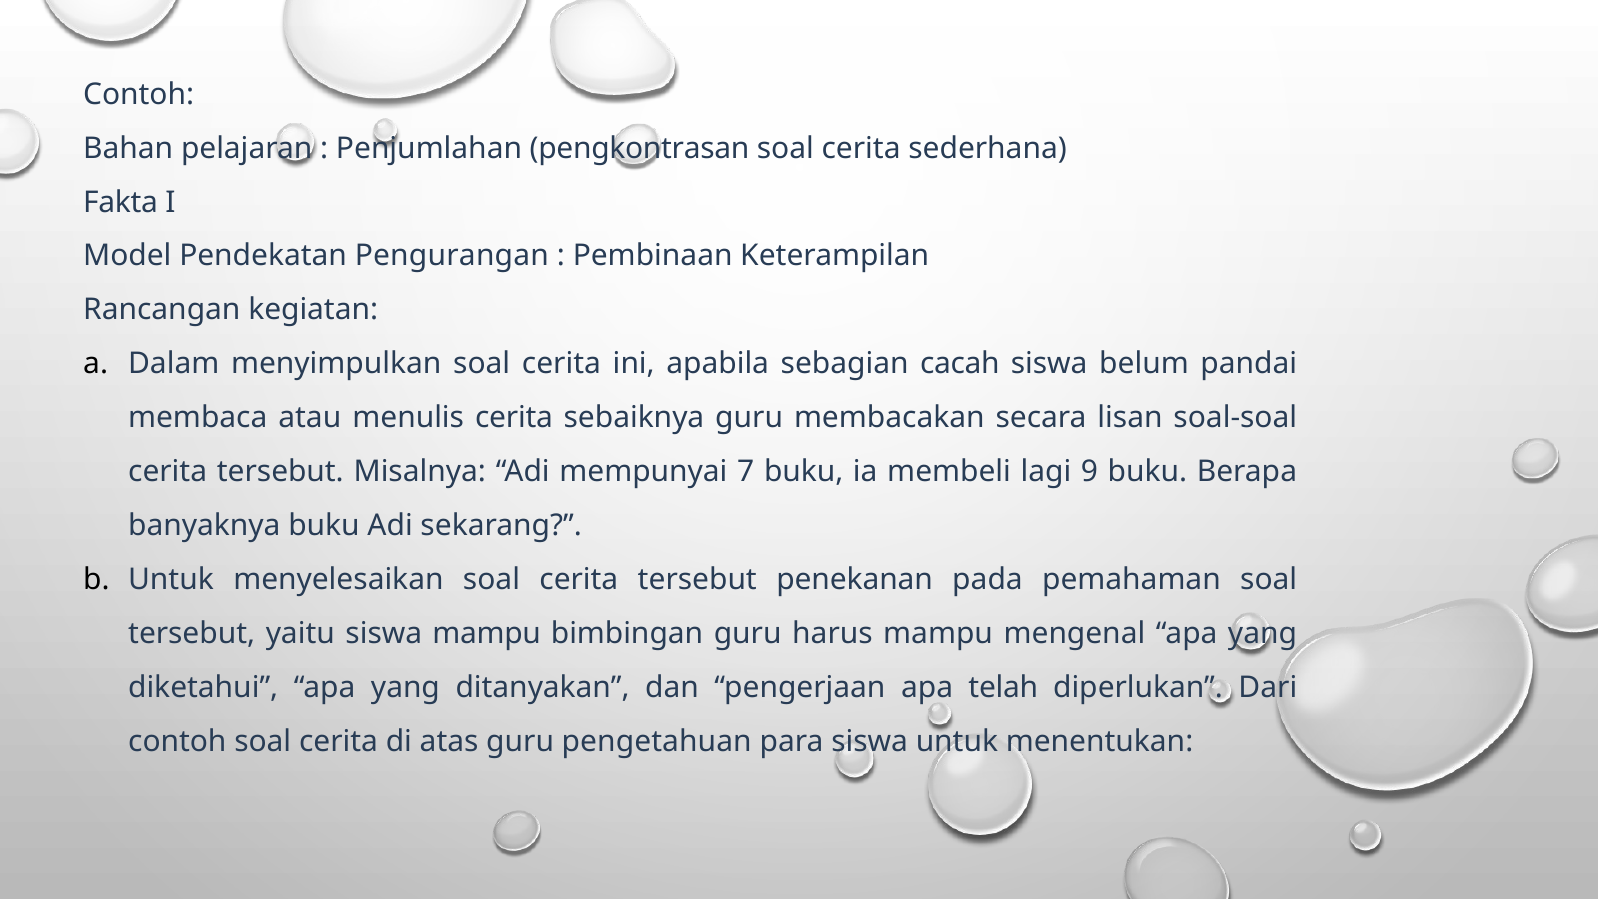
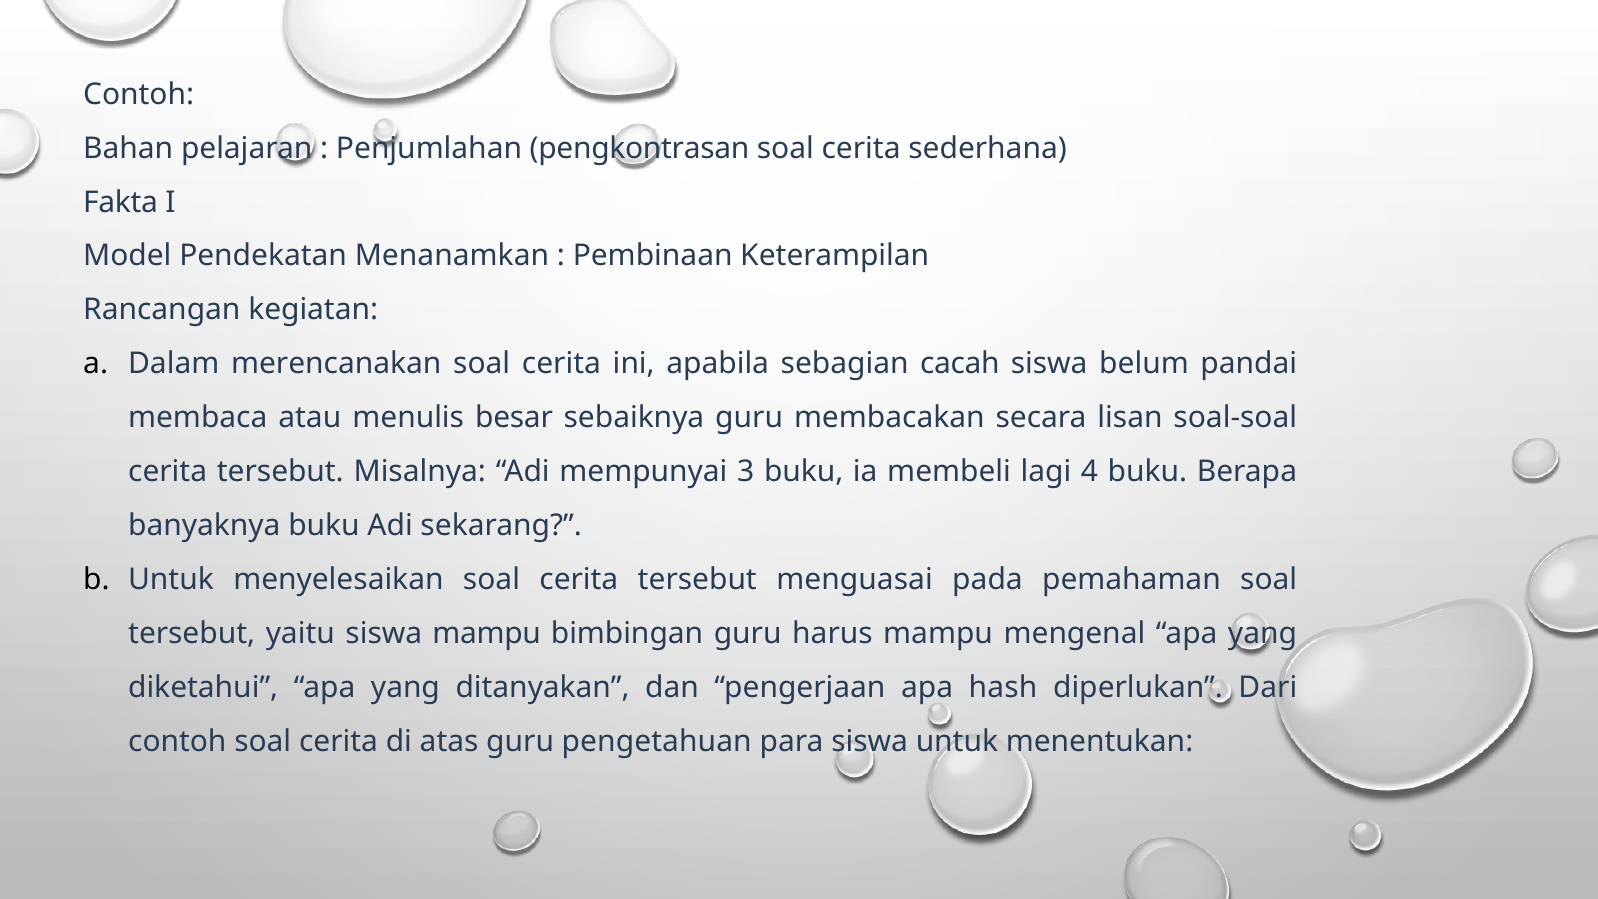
Pengurangan: Pengurangan -> Menanamkan (452, 256)
menyimpulkan: menyimpulkan -> merencanakan (336, 364)
menulis cerita: cerita -> besar (514, 418)
7: 7 -> 3 (746, 472)
9: 9 -> 4 (1089, 472)
penekanan: penekanan -> menguasai (855, 580)
telah: telah -> hash (1003, 688)
